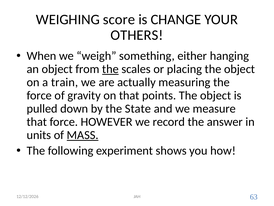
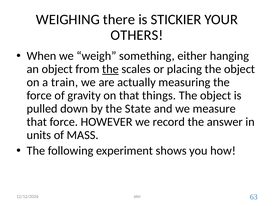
score: score -> there (119, 19)
CHANGE: CHANGE -> STICKIER (176, 19)
points: points -> things (159, 95)
MASS underline: present -> none (83, 135)
